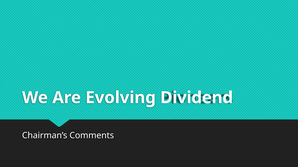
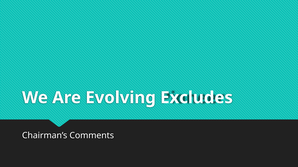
Dividend: Dividend -> Excludes (197, 98)
